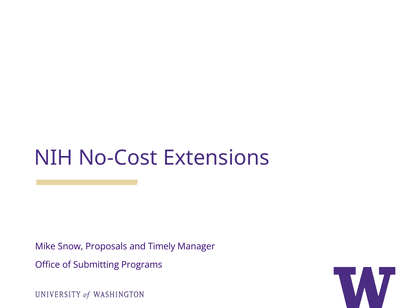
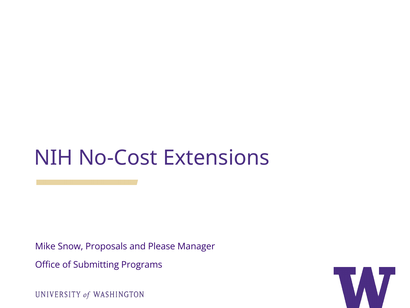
Timely: Timely -> Please (162, 246)
